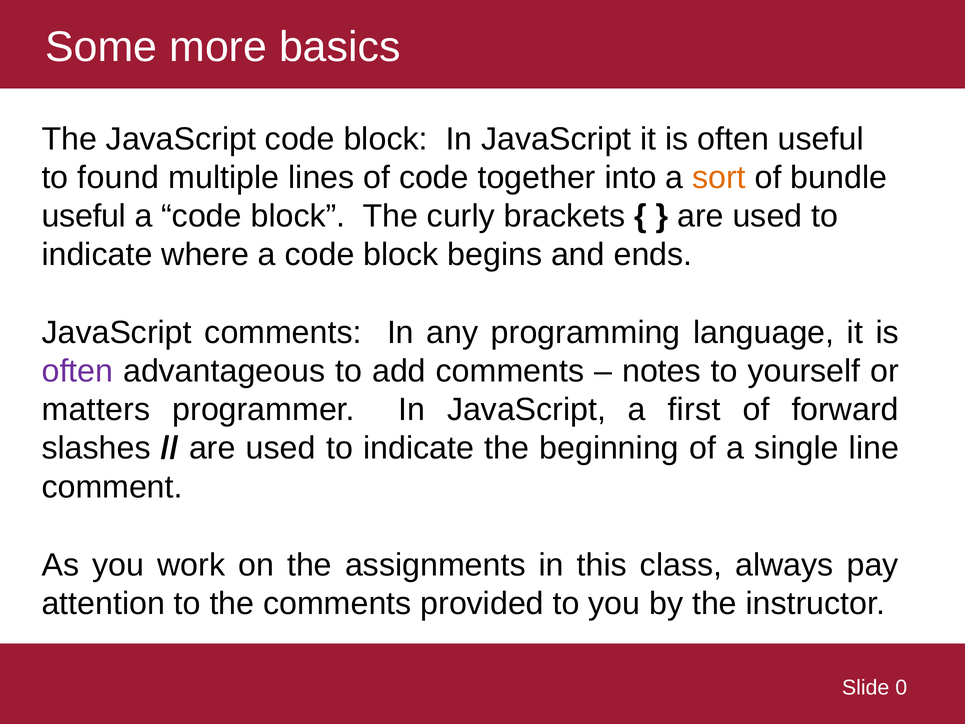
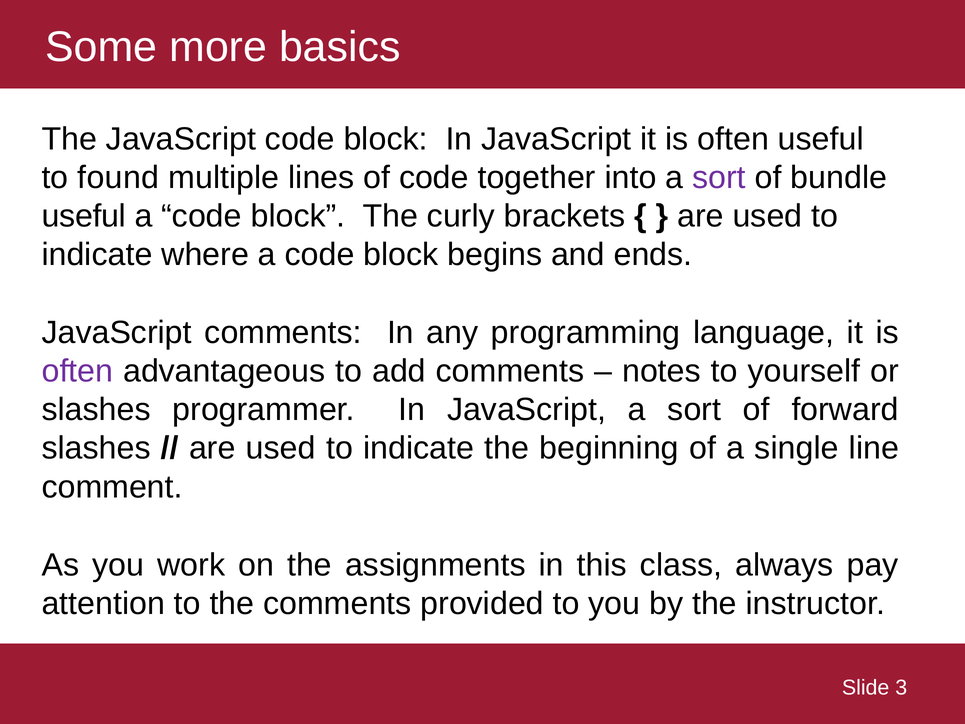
sort colour: orange -> purple (719, 177)
matters: matters -> slashes (96, 410)
JavaScript a first: first -> sort (694, 410)
0: 0 -> 3 (901, 687)
